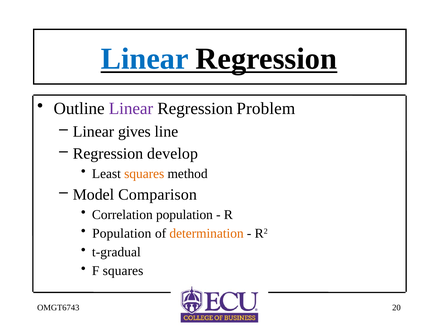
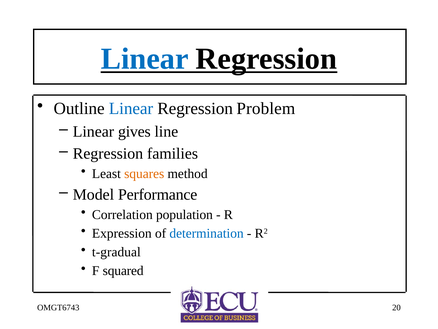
Linear colour: purple -> blue (131, 108)
develop: develop -> families (173, 153)
Comparison: Comparison -> Performance (158, 194)
Population: Population -> Expression (122, 233)
determination colour: orange -> blue (207, 233)
F squares: squares -> squared (123, 270)
